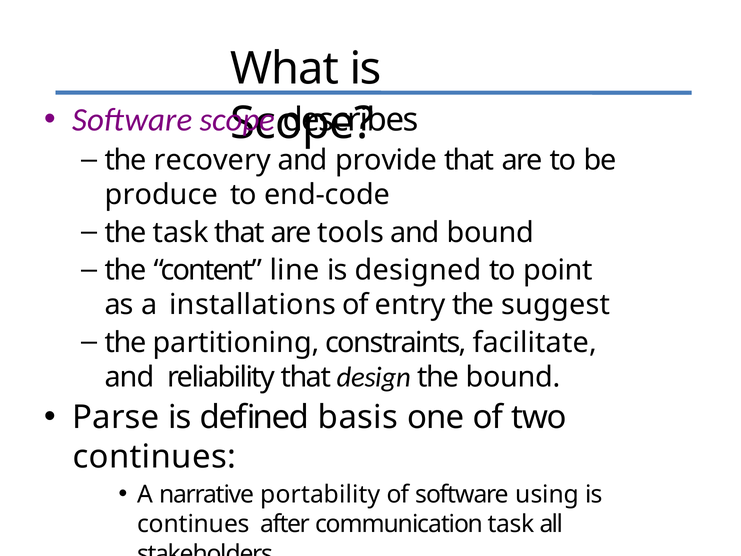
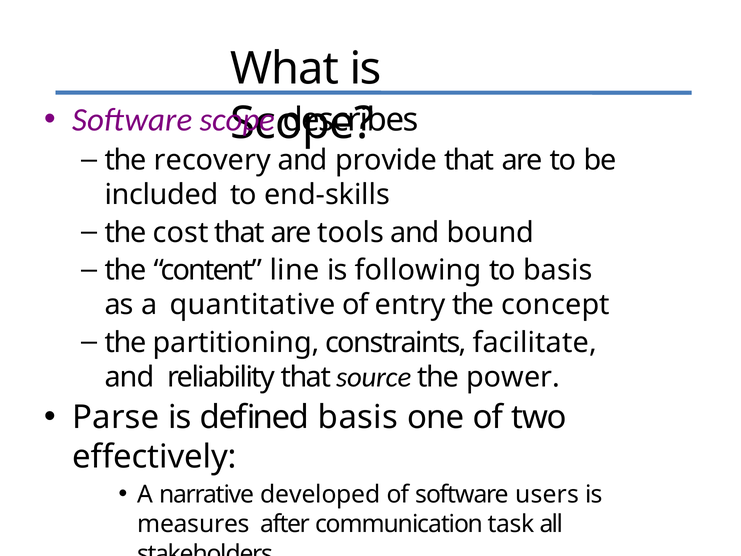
produce: produce -> included (162, 195)
end-code: end-code -> end-skills (327, 195)
the task: task -> cost (181, 232)
designed: designed -> following (418, 270)
to point: point -> basis (558, 270)
installations: installations -> quantitative (253, 305)
suggest: suggest -> concept (556, 305)
design: design -> source (374, 377)
the bound: bound -> power (513, 377)
continues: continues -> effectively (155, 457)
narrative portability: portability -> developed (320, 494)
using: using -> users (547, 494)
continues: continues -> measures (193, 524)
